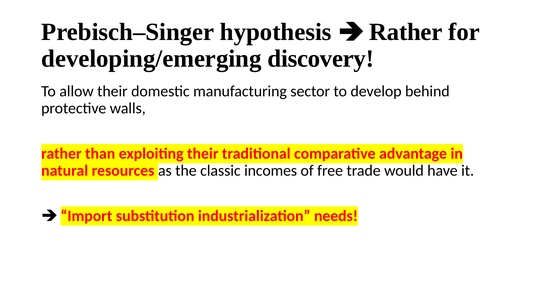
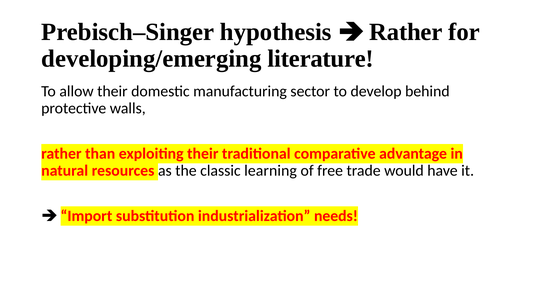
discovery: discovery -> literature (321, 59)
incomes: incomes -> learning (271, 171)
